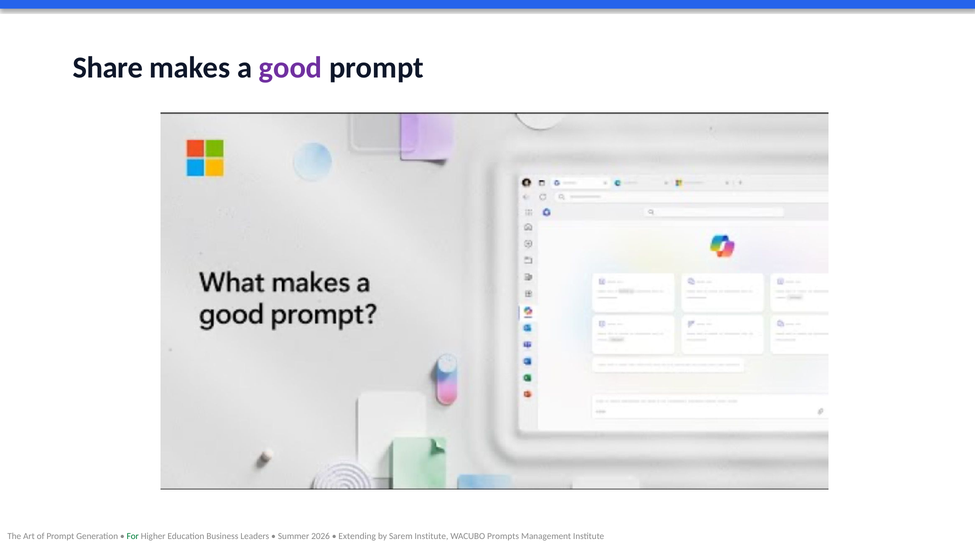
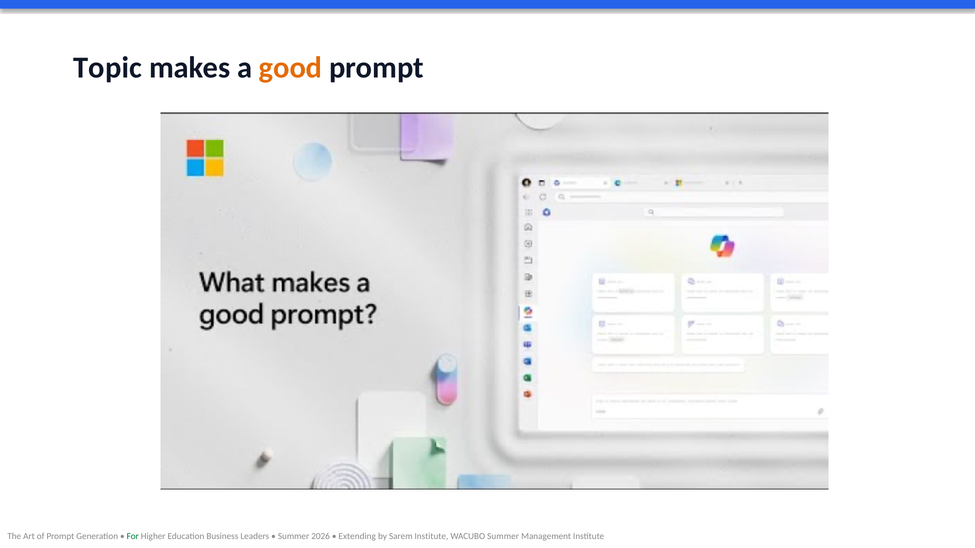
Share: Share -> Topic (108, 68)
good colour: purple -> orange (291, 68)
WACUBO Prompts: Prompts -> Summer (503, 537)
